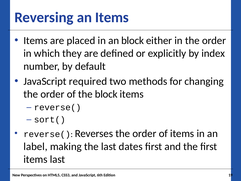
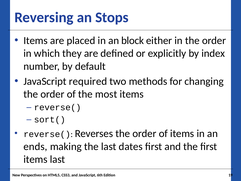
an Items: Items -> Stops (112, 17)
the block: block -> most (106, 94)
label: label -> ends (35, 146)
